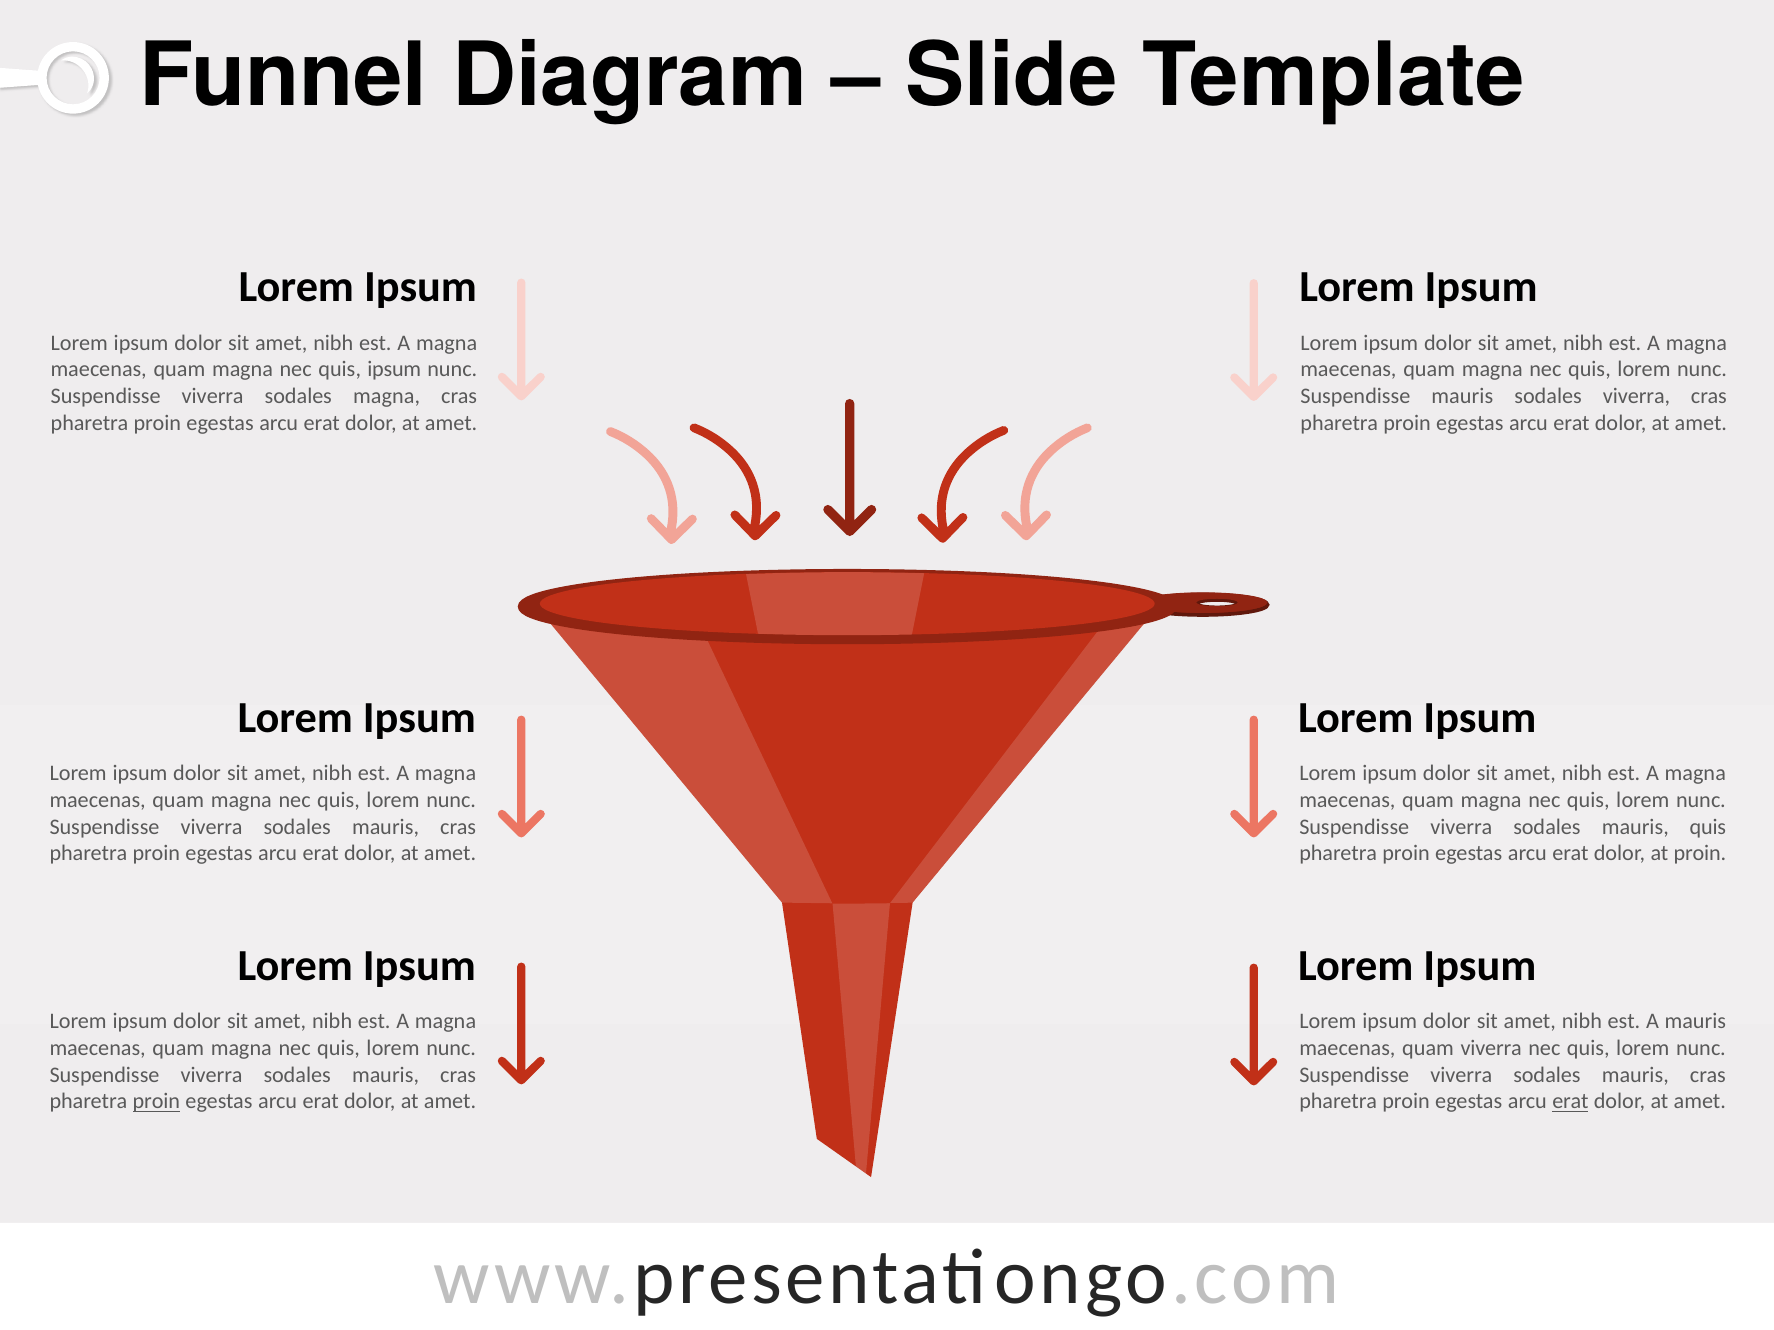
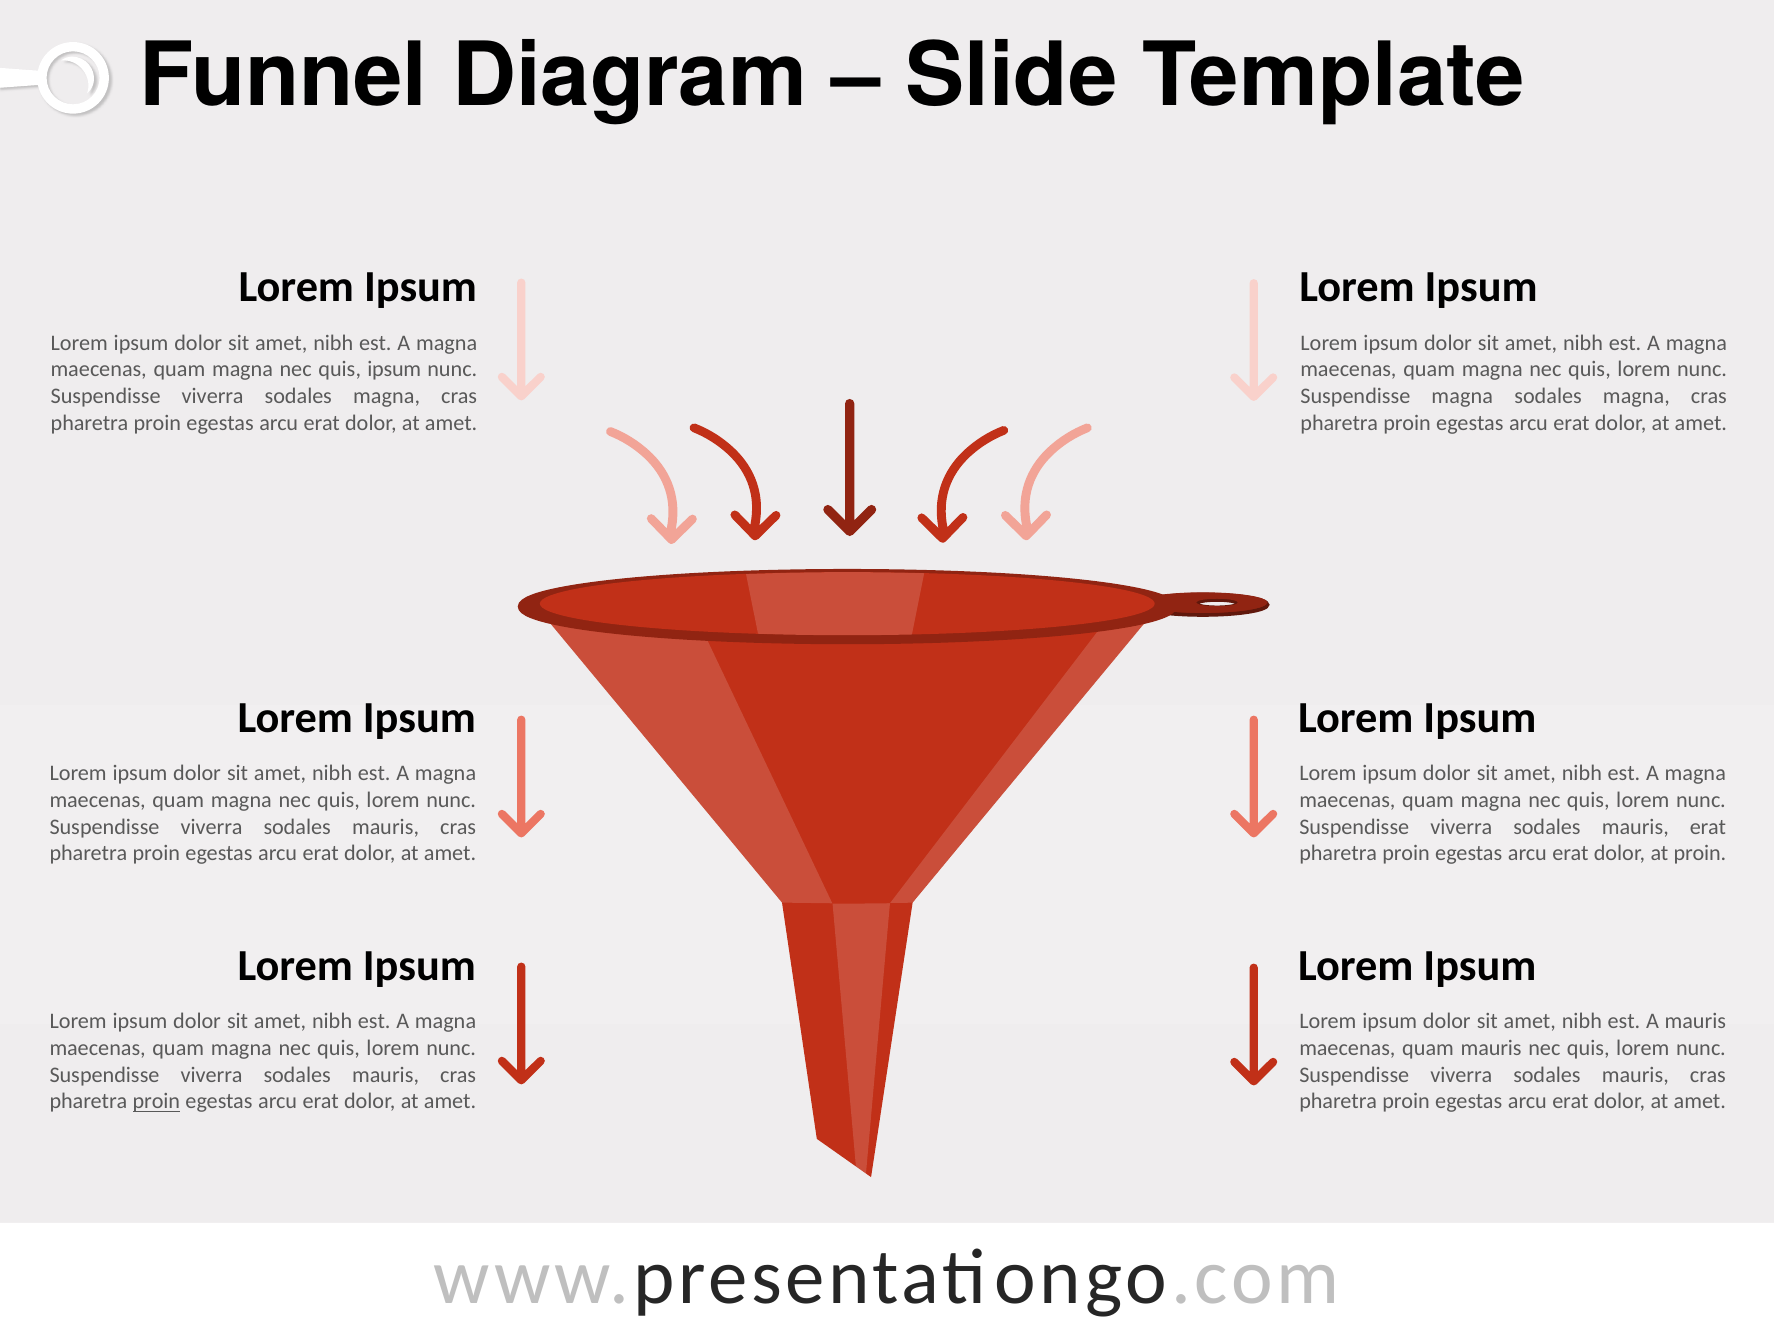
Suspendisse mauris: mauris -> magna (1462, 396)
viverra: viverra -> magna (1636, 396)
mauris quis: quis -> erat (1708, 827)
quam viverra: viverra -> mauris (1491, 1049)
erat underline: present -> none (1570, 1102)
